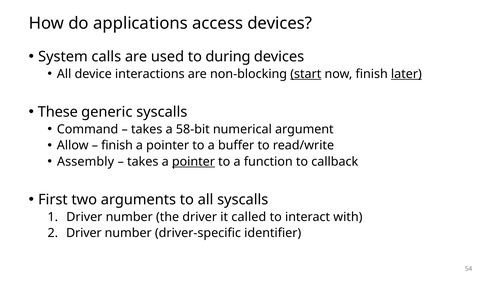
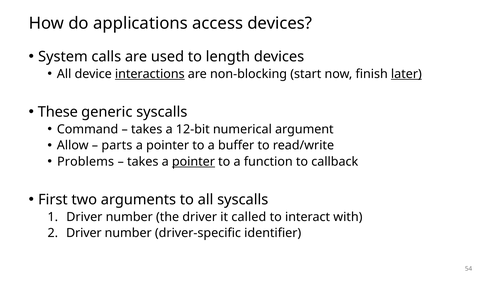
during: during -> length (228, 57)
interactions underline: none -> present (150, 74)
start underline: present -> none (306, 74)
58-bit: 58-bit -> 12-bit (193, 129)
finish: finish -> parts (117, 145)
Assembly: Assembly -> Problems (86, 162)
